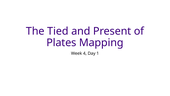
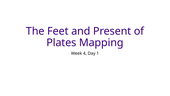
Tied: Tied -> Feet (58, 31)
